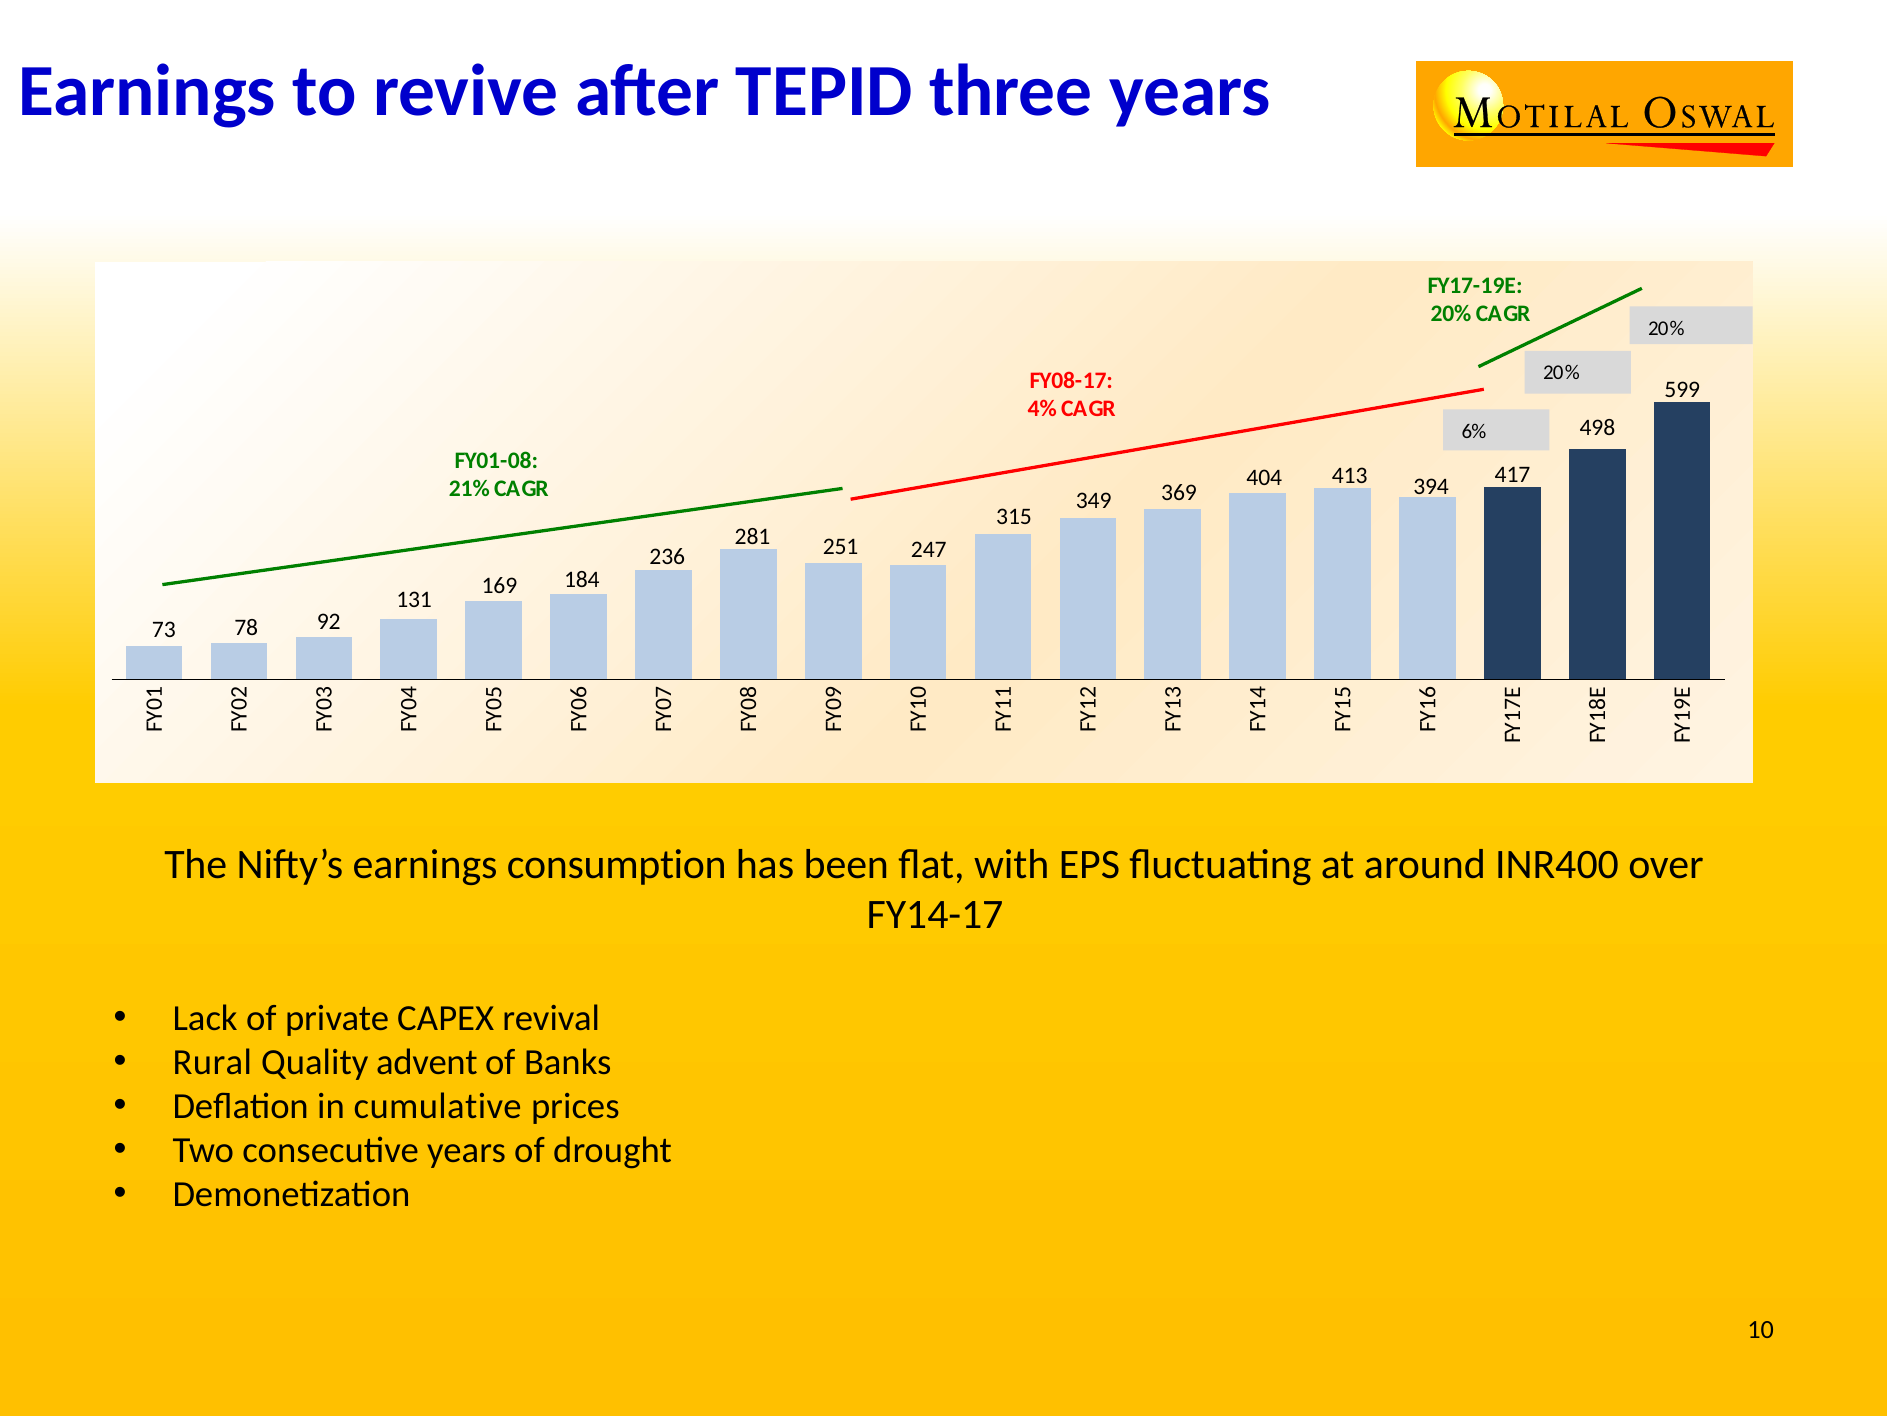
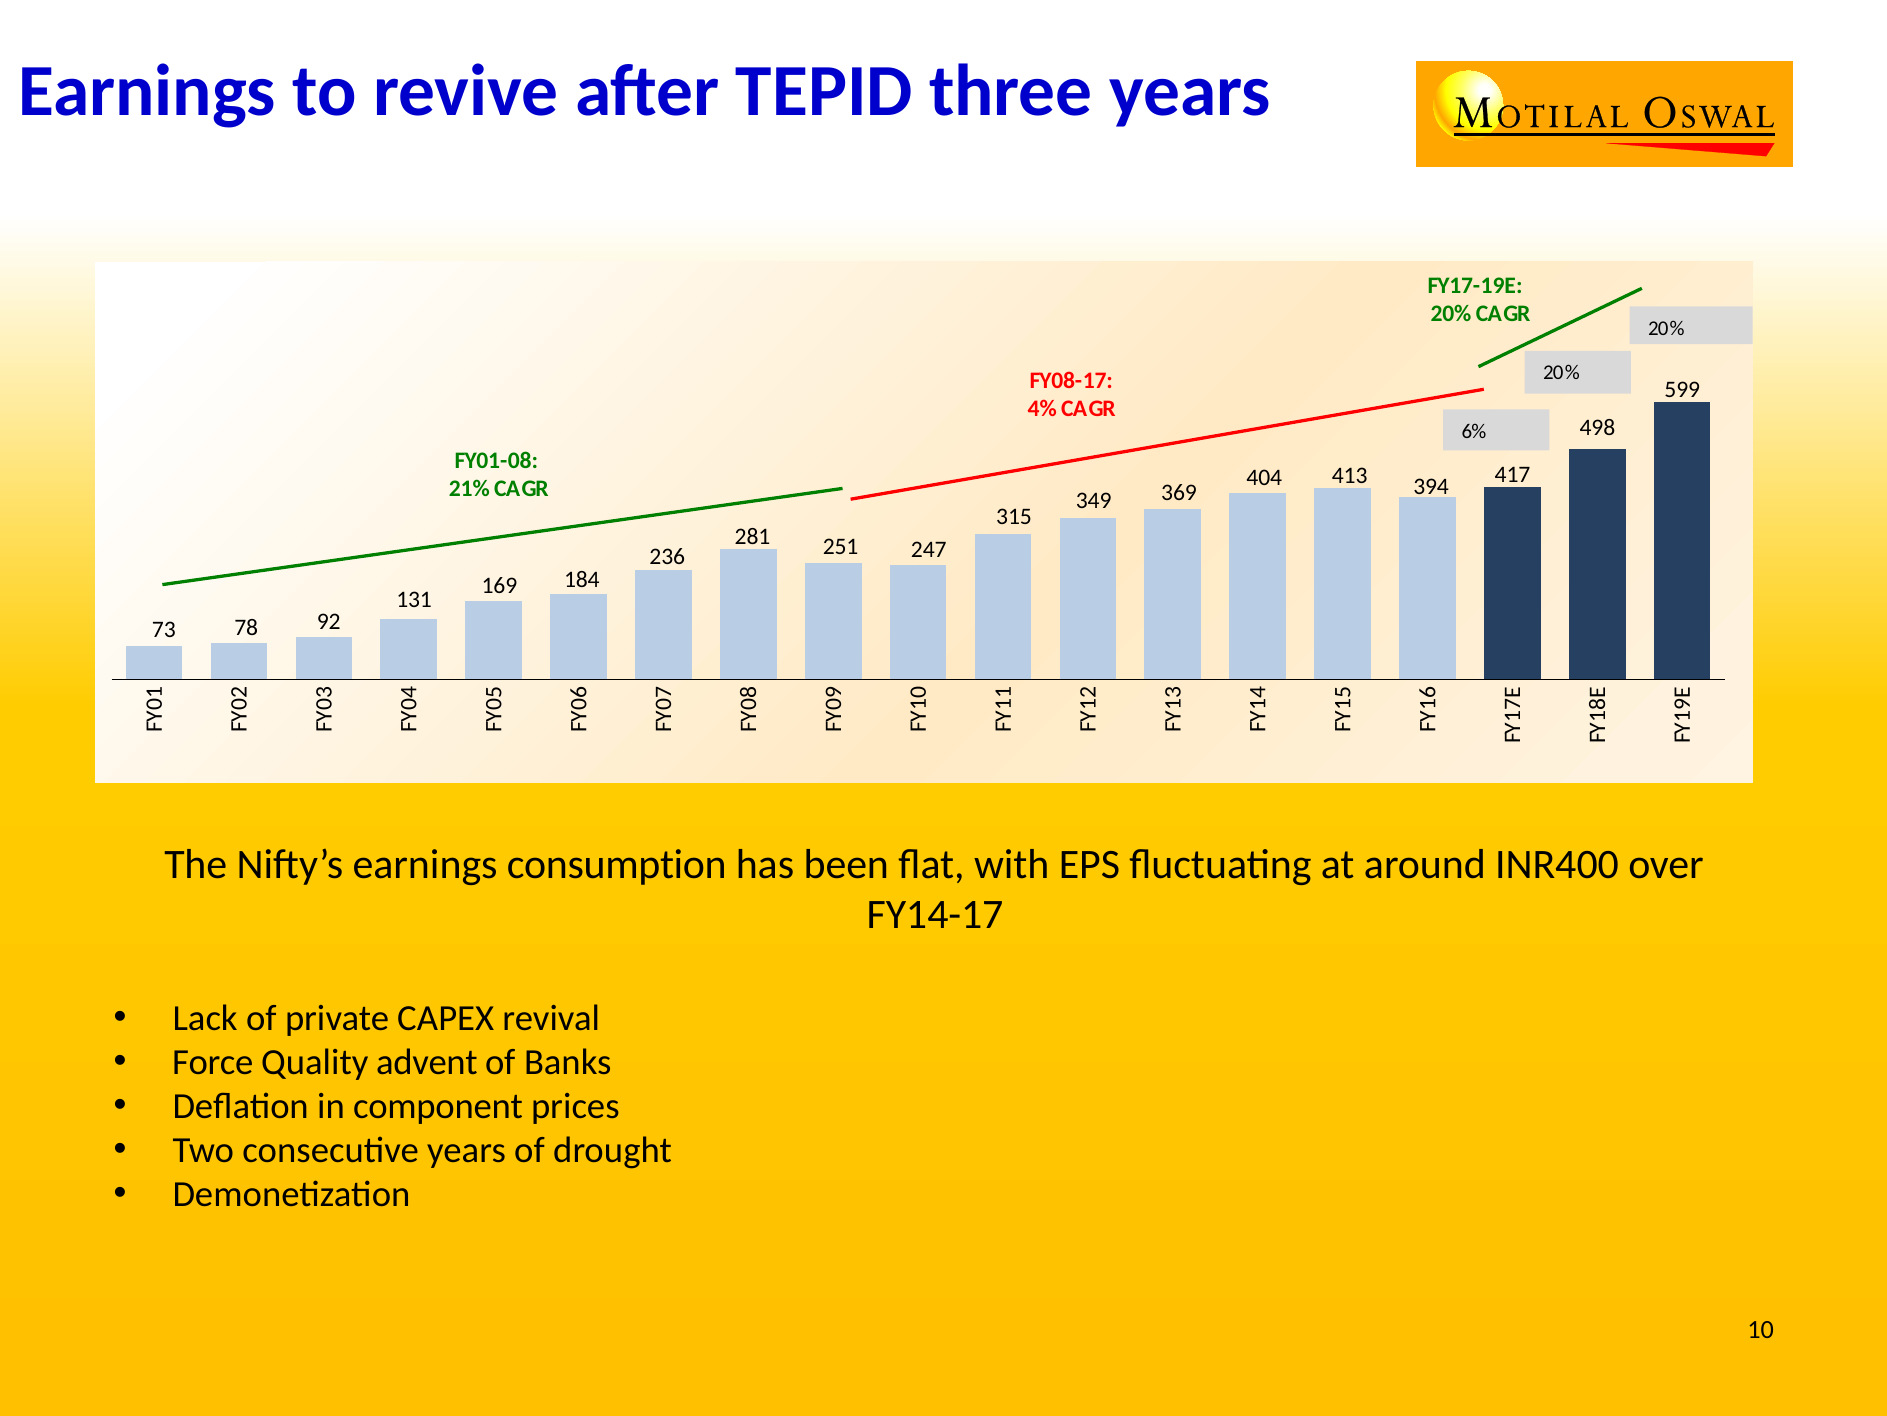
Rural: Rural -> Force (213, 1062)
cumulative: cumulative -> component (438, 1106)
